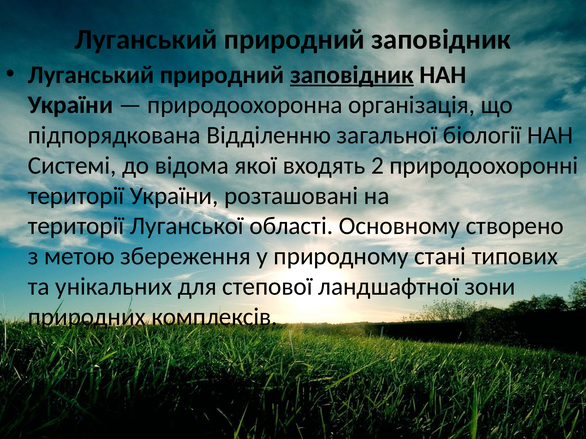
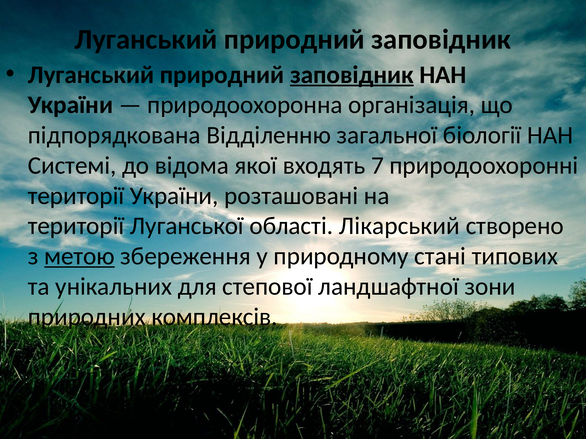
2: 2 -> 7 (377, 166)
Основному: Основному -> Лікарський (399, 226)
метою underline: none -> present (79, 257)
